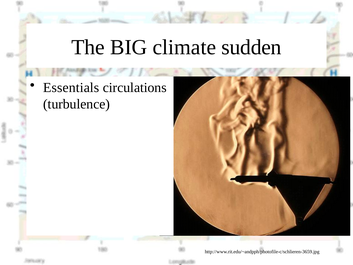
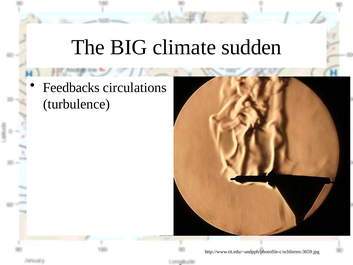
Essentials: Essentials -> Feedbacks (71, 87)
